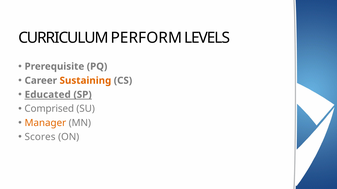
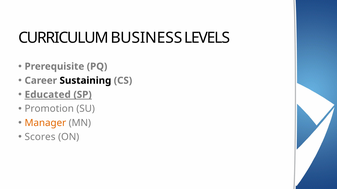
PERFORM: PERFORM -> BUSINESS (146, 38)
Sustaining colour: orange -> black (85, 81)
Comprised: Comprised -> Promotion (49, 109)
